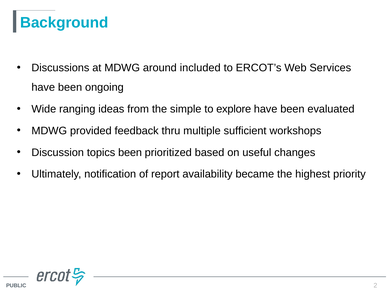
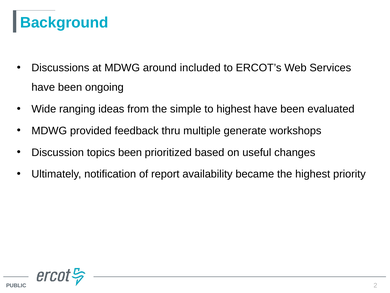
to explore: explore -> highest (234, 109)
sufficient: sufficient -> generate (245, 131)
